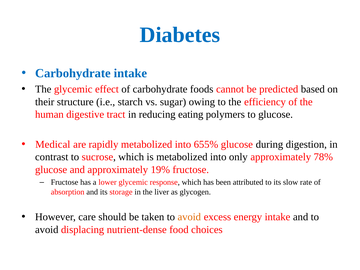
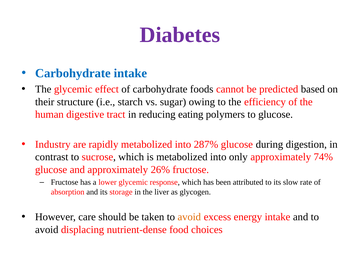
Diabetes colour: blue -> purple (180, 35)
Medical: Medical -> Industry (53, 144)
655%: 655% -> 287% (206, 144)
78%: 78% -> 74% (323, 157)
19%: 19% -> 26% (160, 170)
